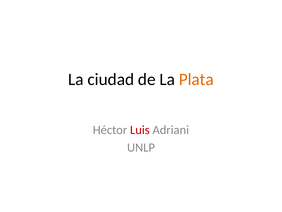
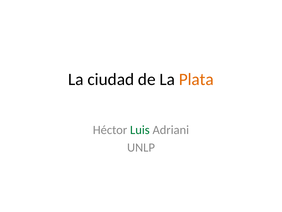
Luis colour: red -> green (140, 130)
